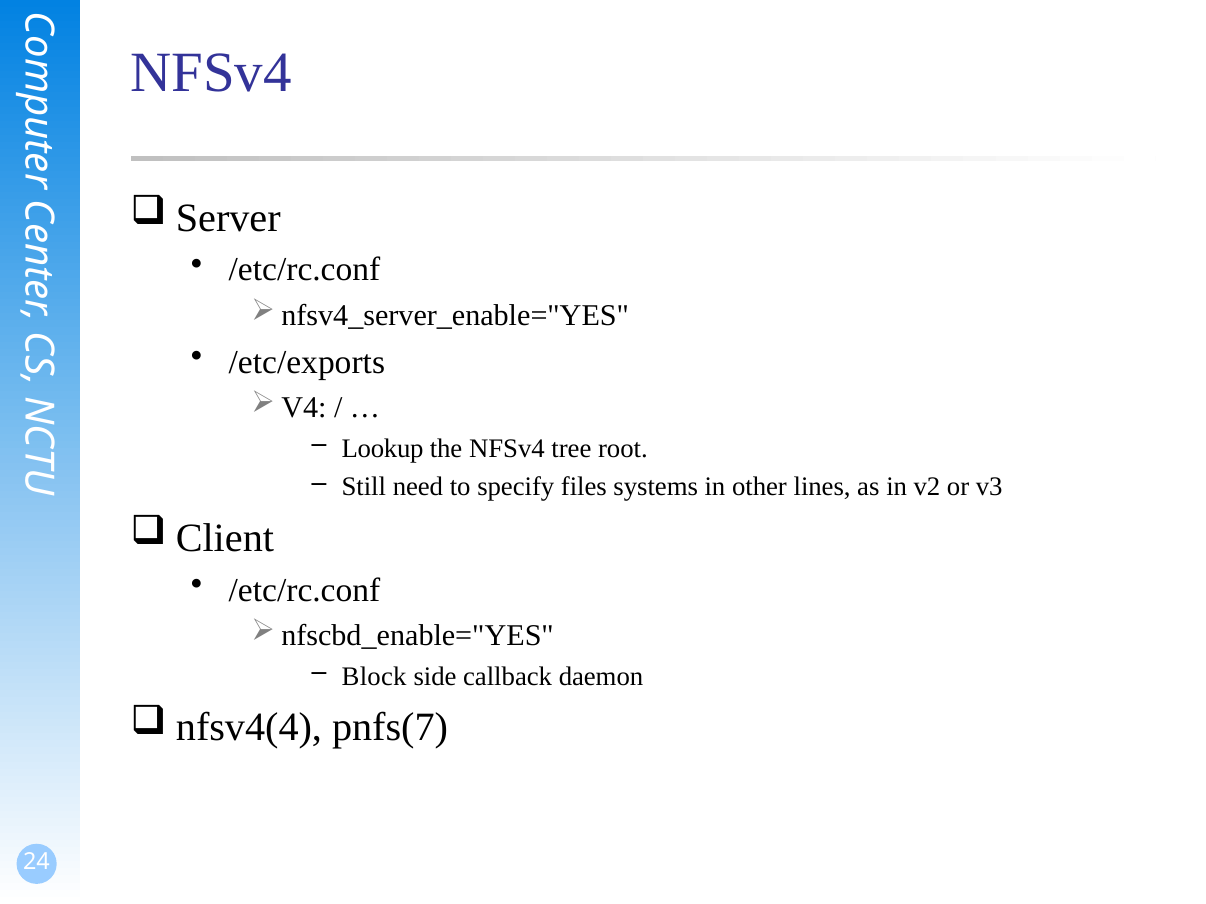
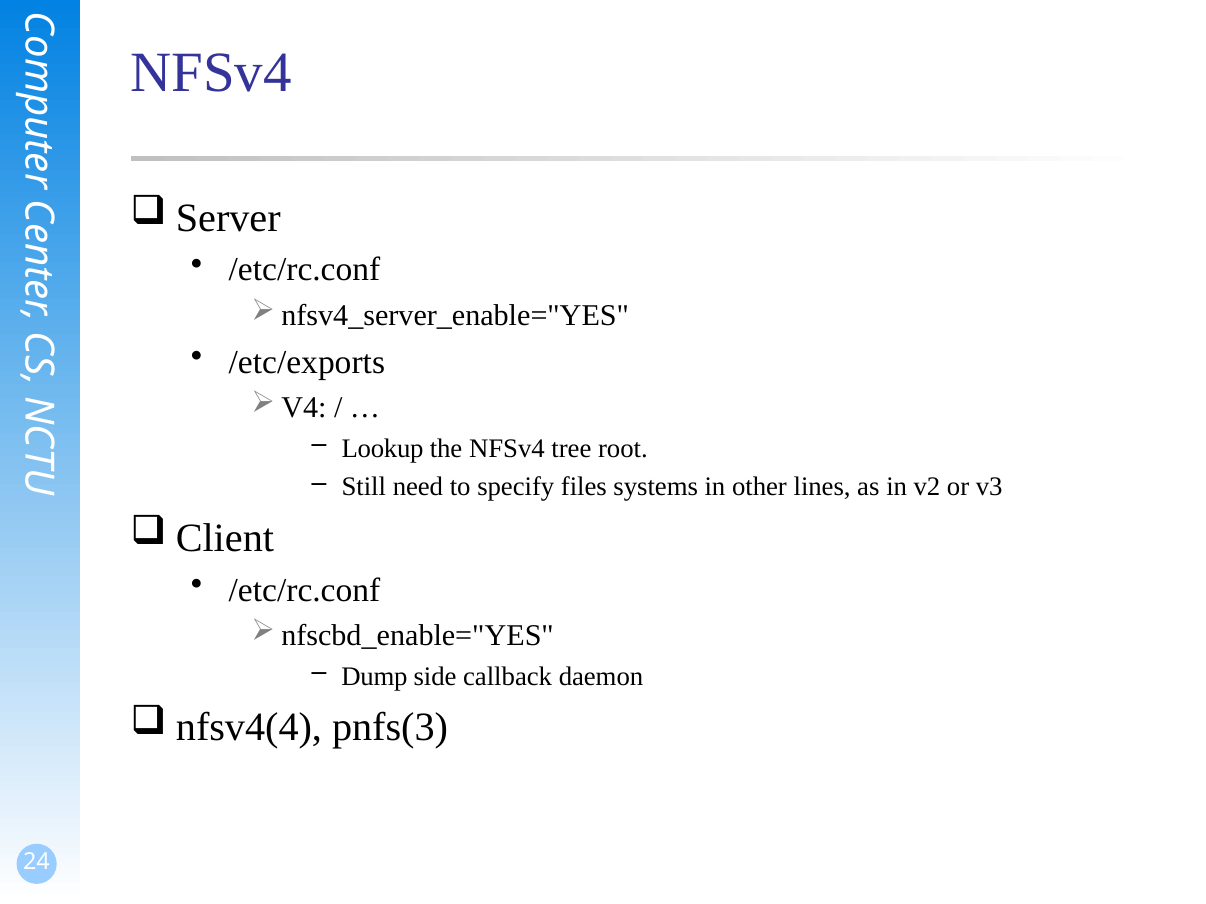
Block: Block -> Dump (374, 677)
pnfs(7: pnfs(7 -> pnfs(3 (390, 728)
